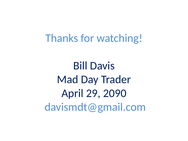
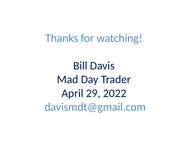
2090: 2090 -> 2022 (115, 93)
